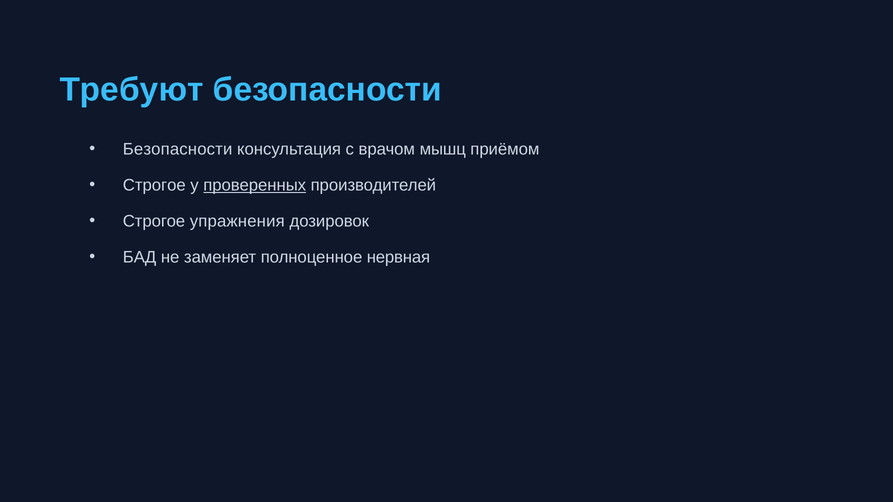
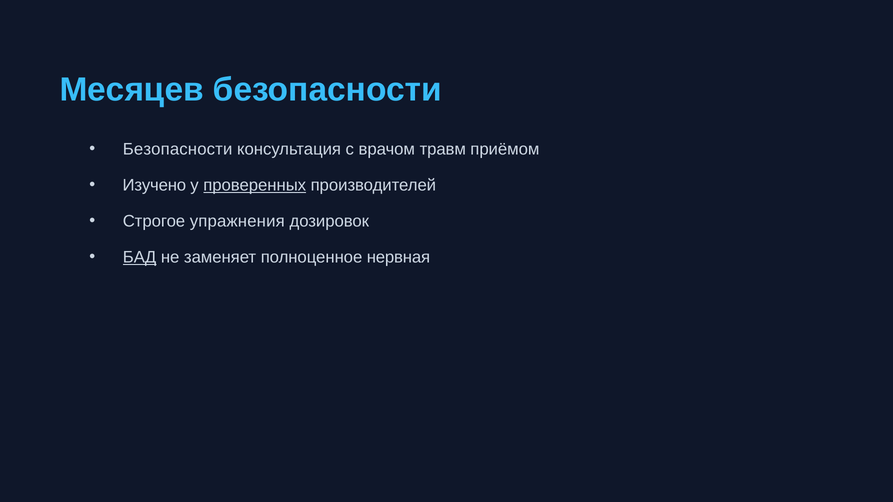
Требуют: Требуют -> Месяцев (132, 90)
мышц: мышц -> травм (443, 149)
Строгое: Строгое -> Изучено (154, 185)
БАД underline: none -> present (140, 258)
